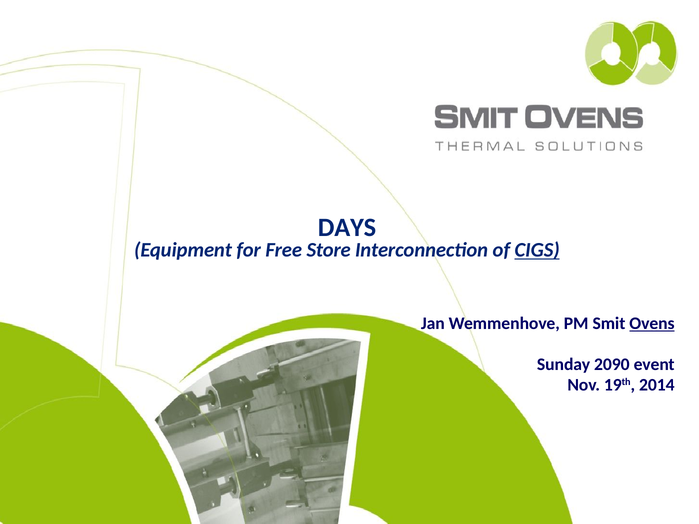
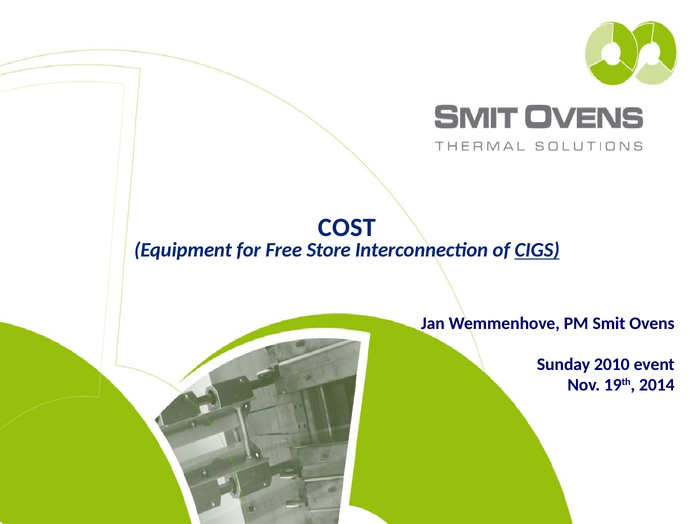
DAYS: DAYS -> COST (347, 227)
Ovens underline: present -> none (652, 324)
2090: 2090 -> 2010 (612, 365)
